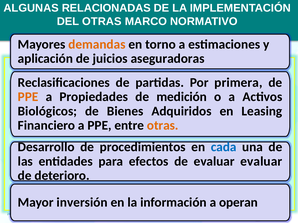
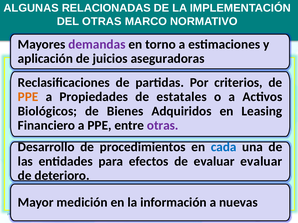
demandas colour: orange -> purple (97, 44)
primera: primera -> criterios (238, 83)
medición: medición -> estatales (182, 97)
otras colour: orange -> purple (163, 126)
inversión: inversión -> medición (82, 203)
operan: operan -> nuevas (238, 203)
